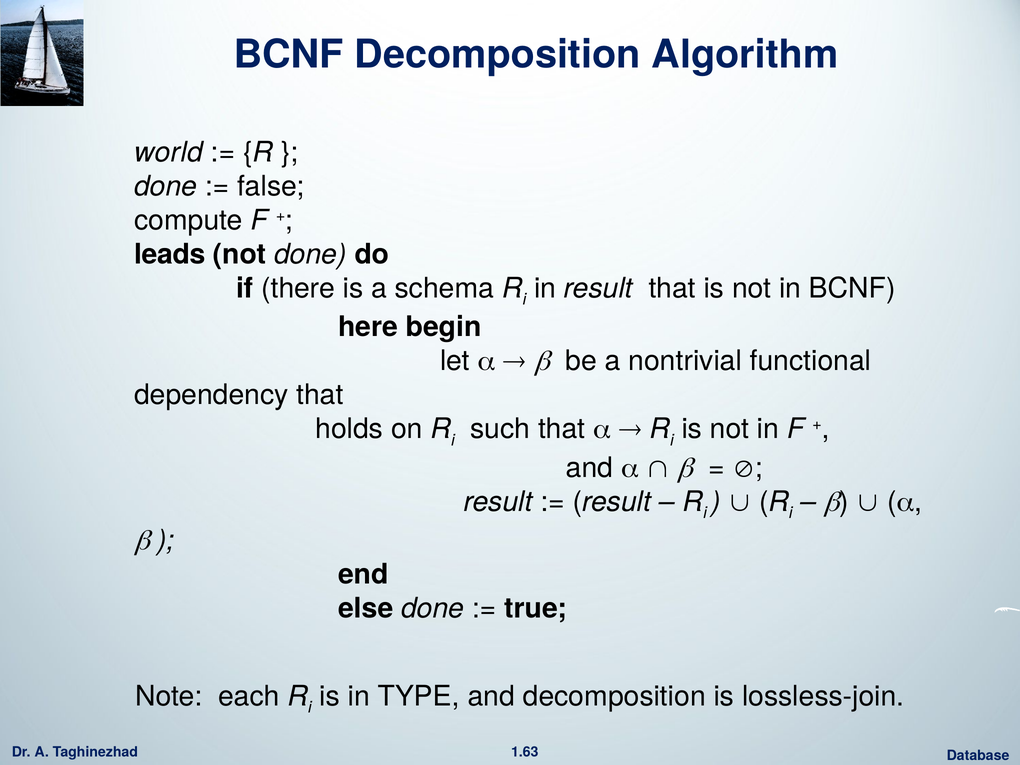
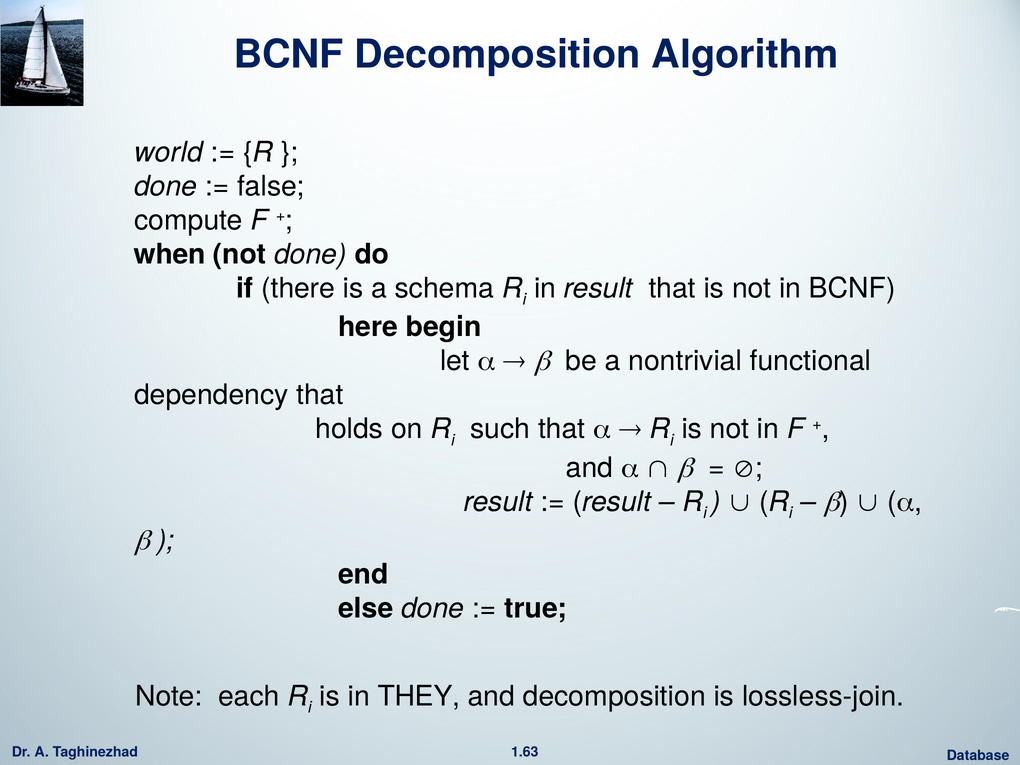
leads: leads -> when (170, 254)
TYPE: TYPE -> THEY (419, 696)
